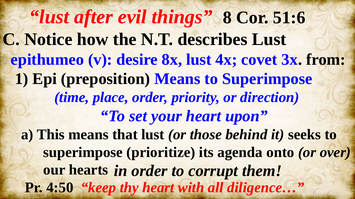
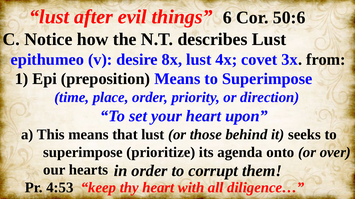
8: 8 -> 6 (227, 18)
51:6: 51:6 -> 50:6 (289, 18)
4:50: 4:50 -> 4:53 (60, 188)
